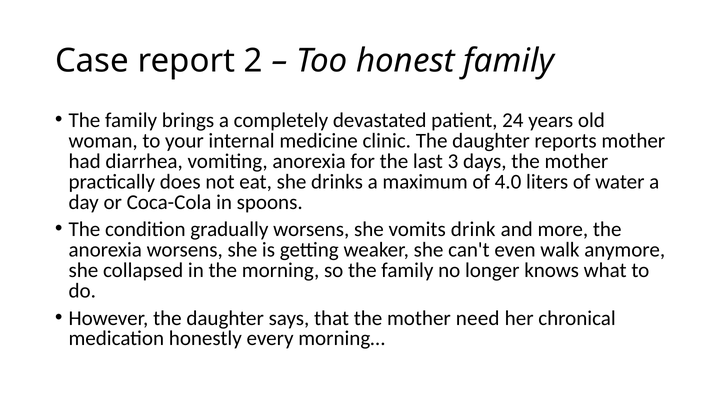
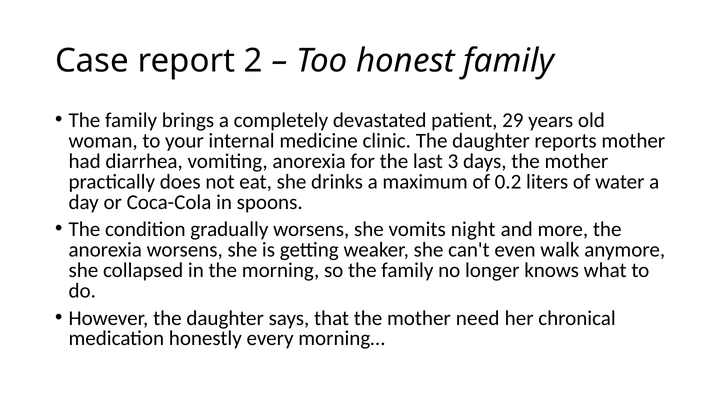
24: 24 -> 29 (513, 120)
4.0: 4.0 -> 0.2 (508, 182)
drink: drink -> night (473, 229)
